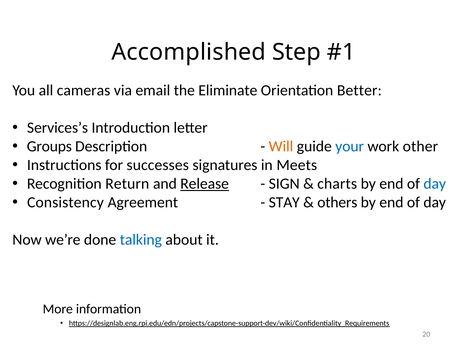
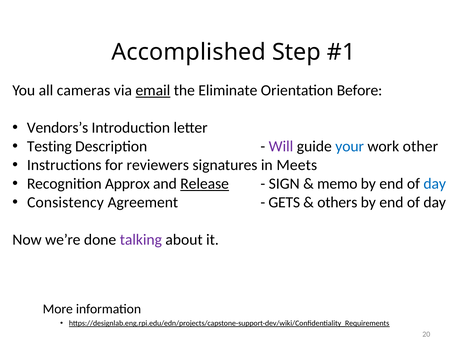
email underline: none -> present (153, 91)
Better: Better -> Before (360, 91)
Services’s: Services’s -> Vendors’s (58, 128)
Groups: Groups -> Testing (49, 147)
Will colour: orange -> purple (281, 147)
successes: successes -> reviewers (158, 165)
Return: Return -> Approx (127, 184)
charts: charts -> memo (337, 184)
STAY: STAY -> GETS (284, 203)
talking colour: blue -> purple (141, 240)
